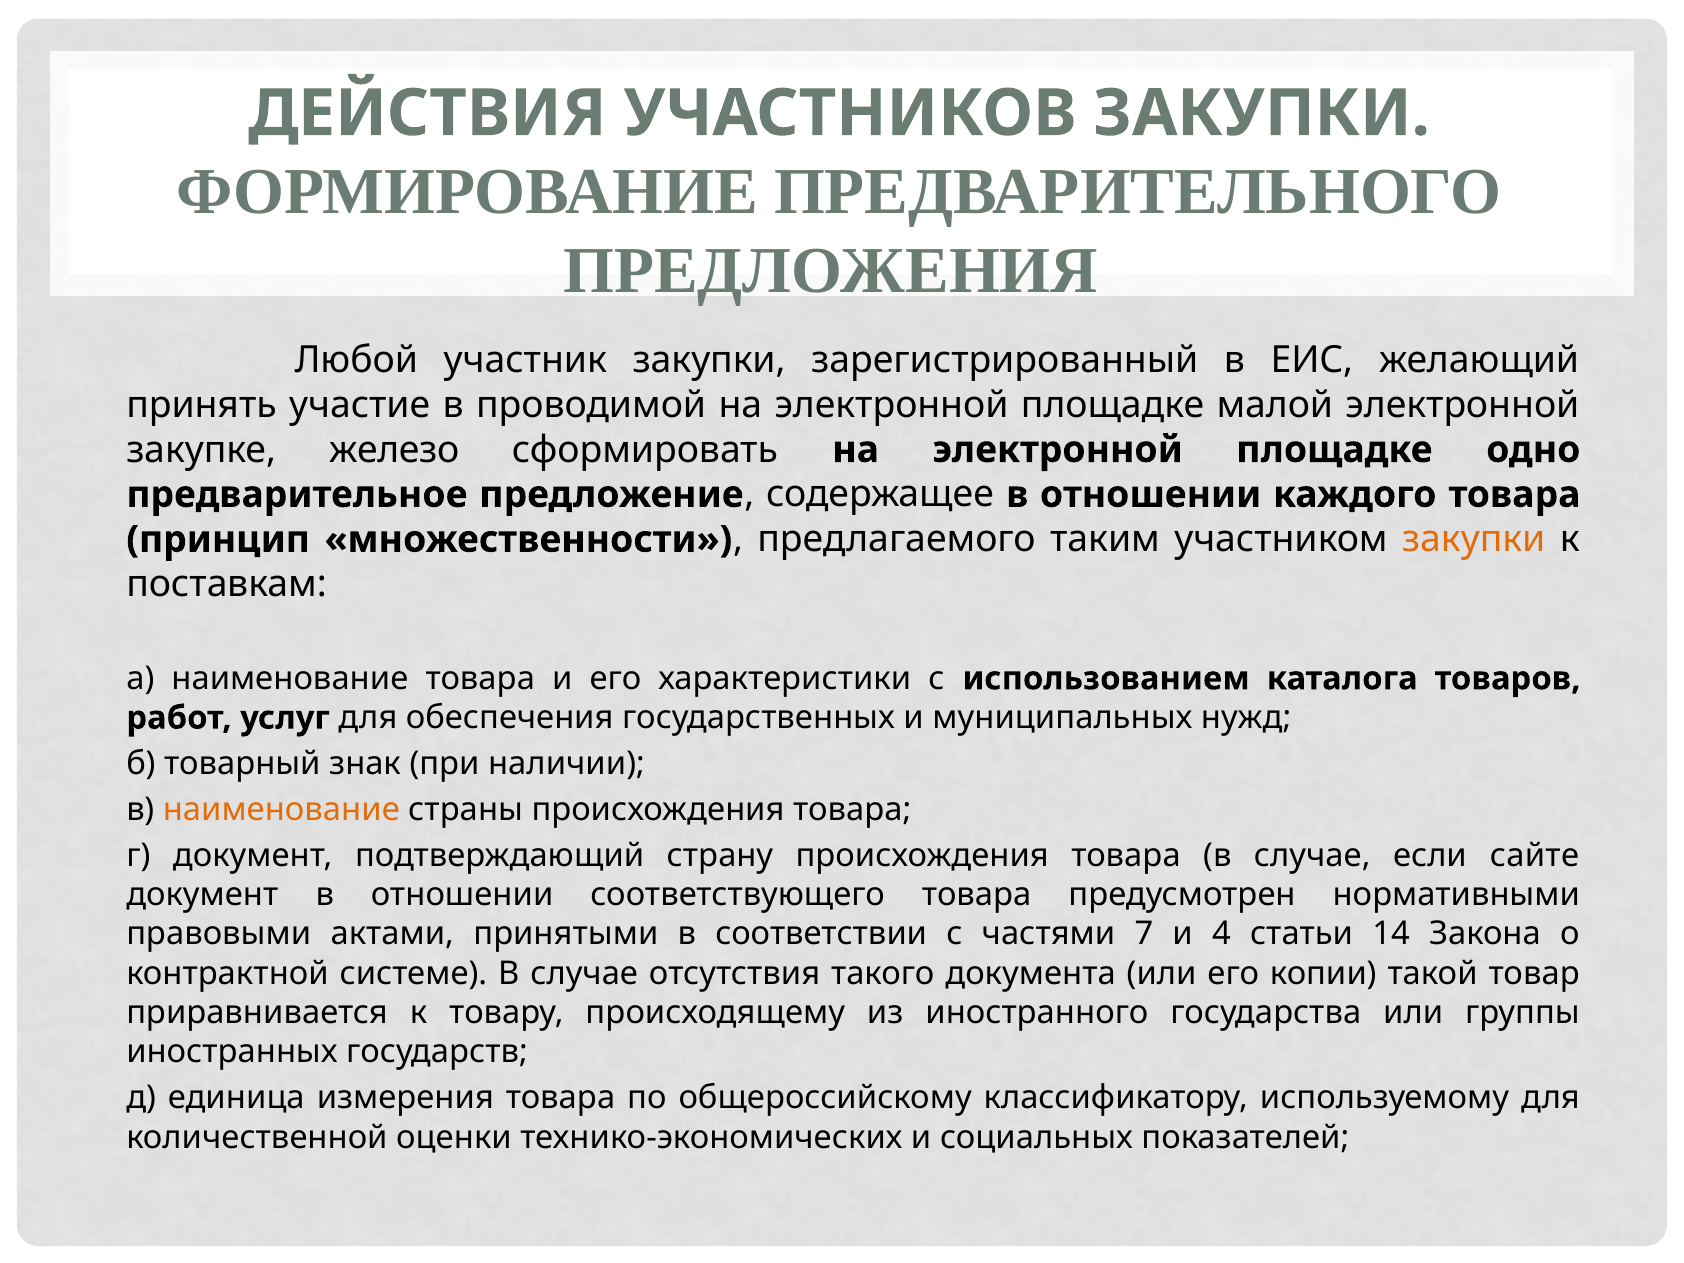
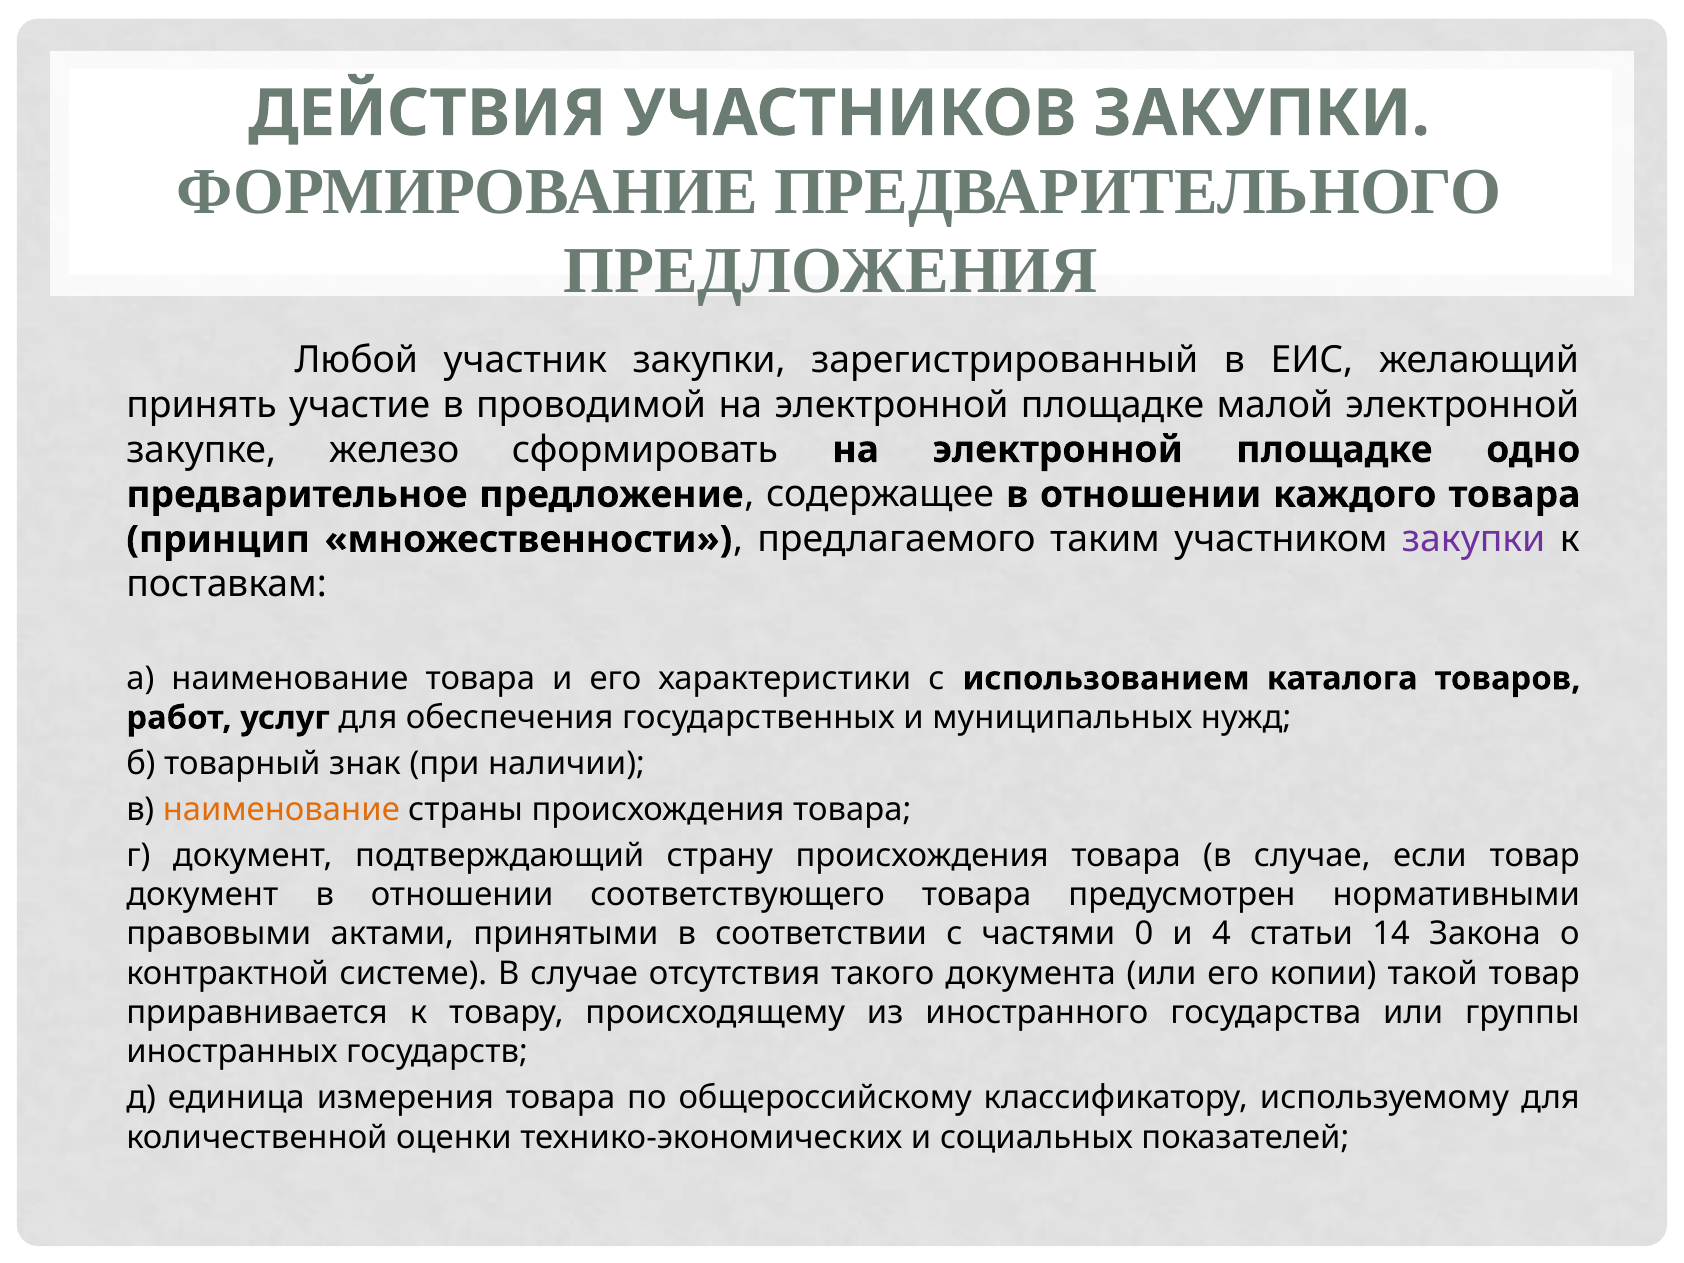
закупки colour: orange -> purple (1474, 539)
если сайте: сайте -> товар (1535, 856)
7: 7 -> 0 (1144, 934)
